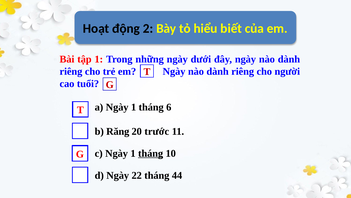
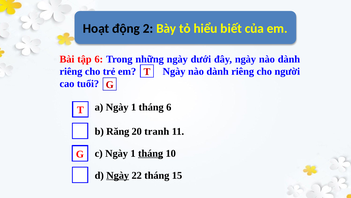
tập 1: 1 -> 6 (99, 59)
trước: trước -> tranh (157, 131)
Ngày underline: none -> present (118, 175)
44: 44 -> 15 (177, 175)
